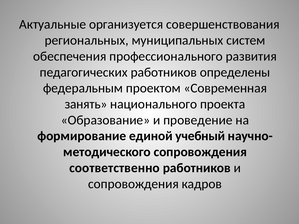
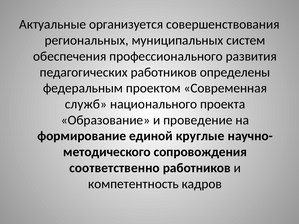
занять: занять -> служб (86, 104)
учебный: учебный -> круглые (200, 136)
сопровождения: сопровождения -> компетентность (133, 184)
